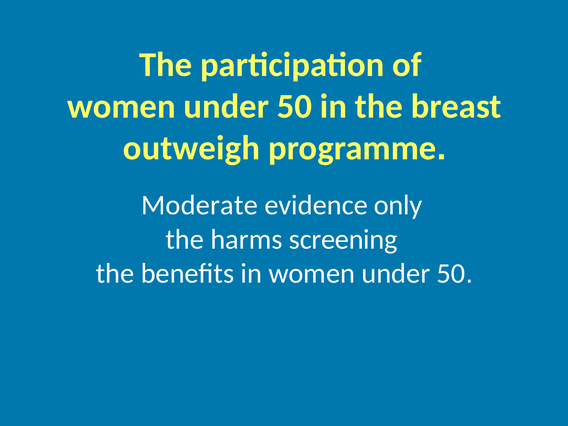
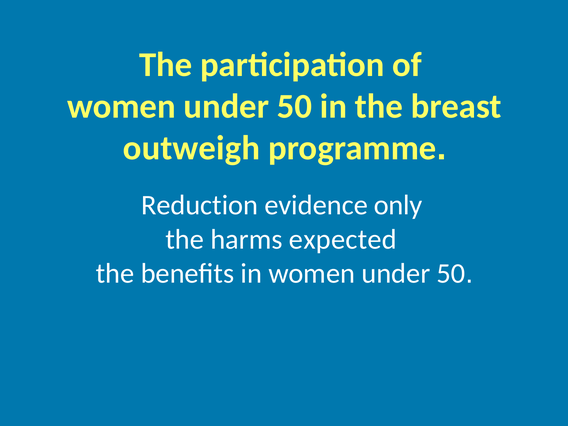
Moderate: Moderate -> Reduction (200, 205)
screening: screening -> expected (343, 239)
